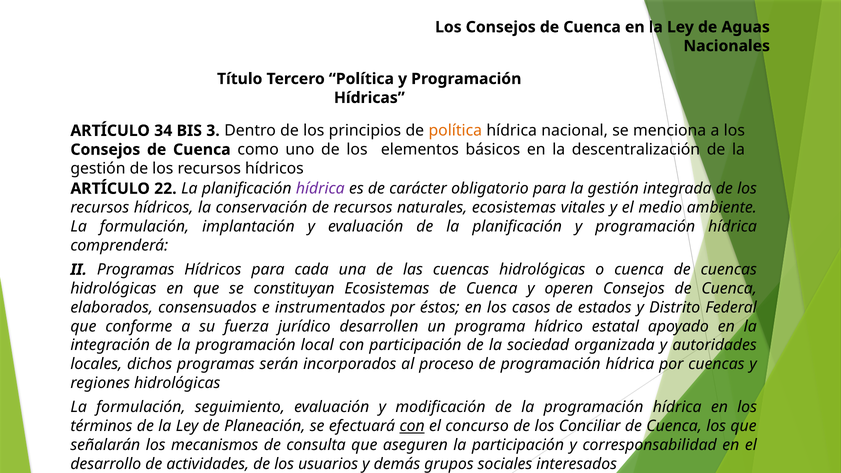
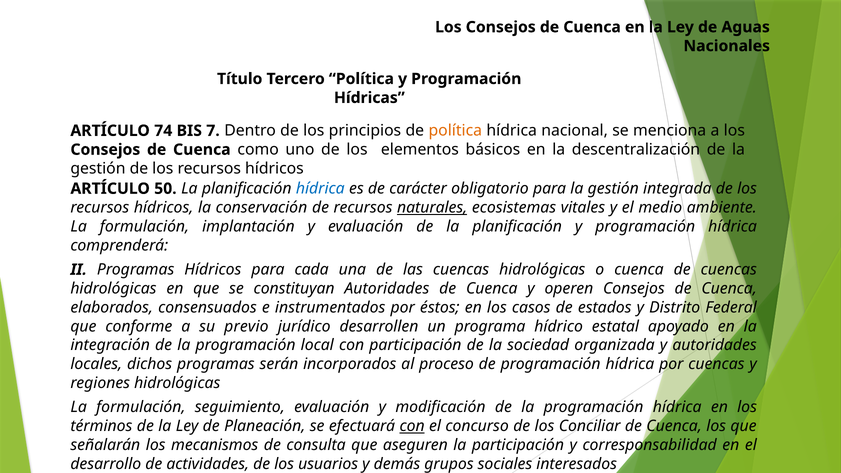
34: 34 -> 74 (163, 131)
3: 3 -> 7 (213, 131)
22: 22 -> 50 (165, 189)
hídrica colour: purple -> blue (320, 189)
naturales underline: none -> present (432, 208)
constituyan Ecosistemas: Ecosistemas -> Autoridades (387, 289)
fuerza: fuerza -> previo (246, 326)
